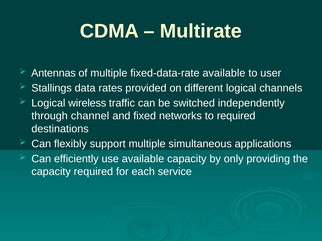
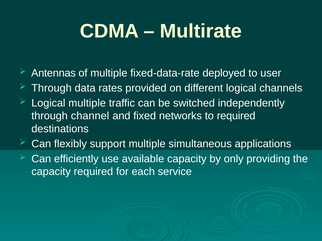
fixed-data-rate available: available -> deployed (224, 73)
Stallings: Stallings -> Through (52, 88)
Logical wireless: wireless -> multiple (87, 103)
